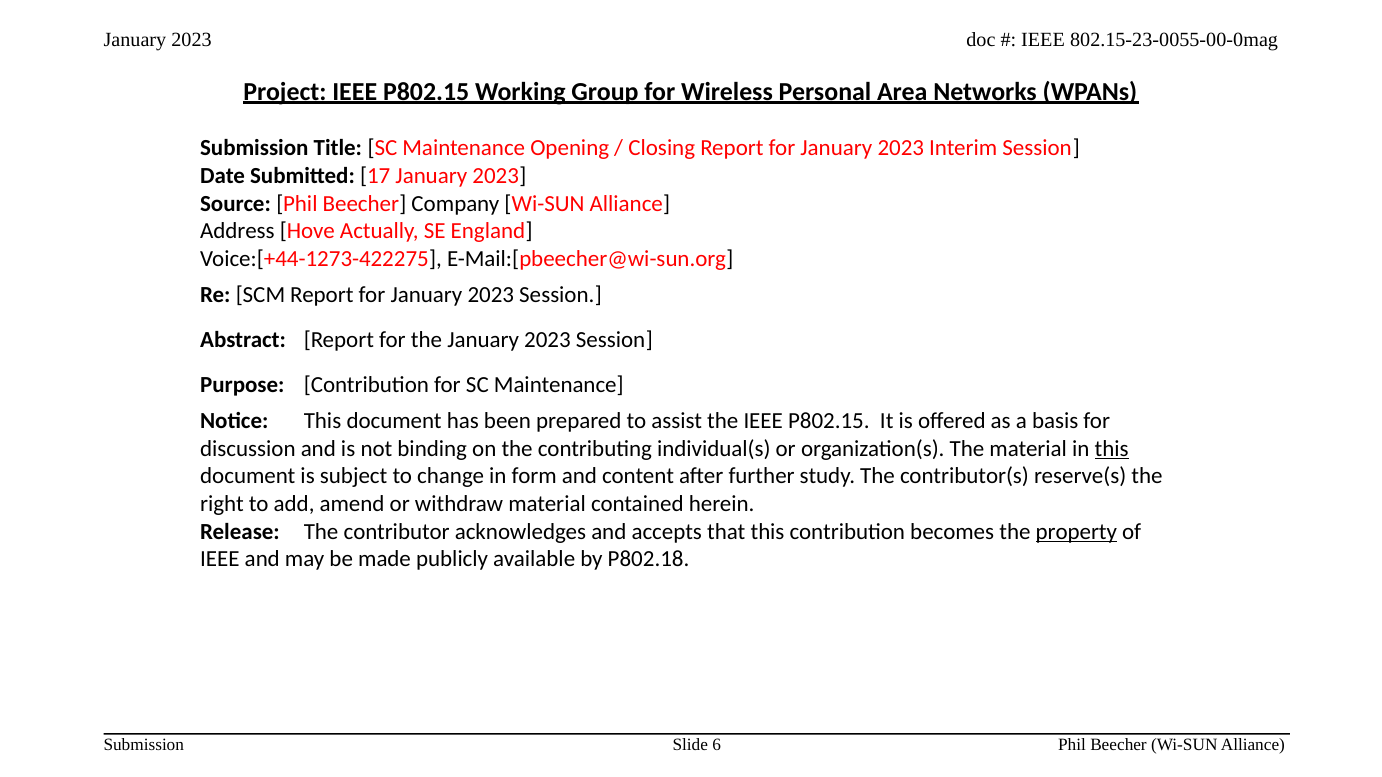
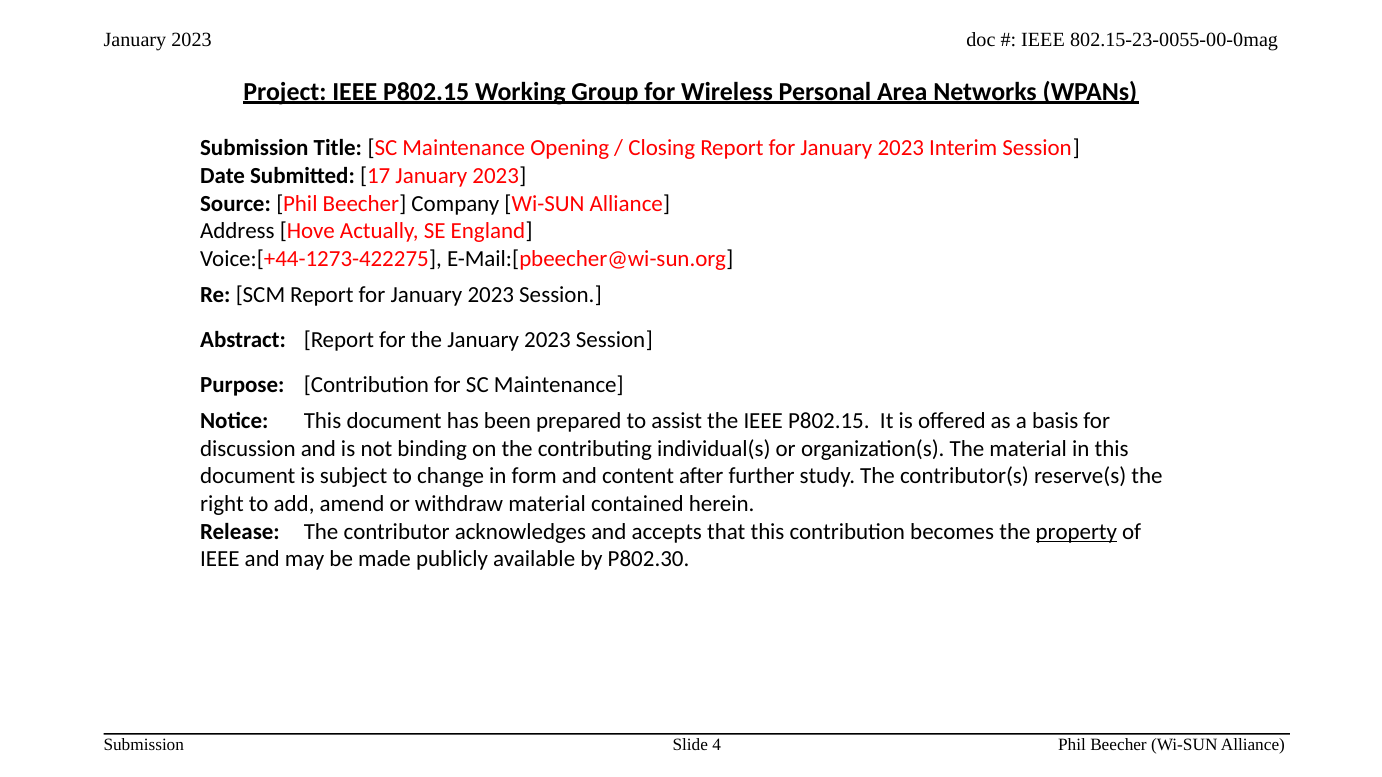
this underline: present -> none (1112, 449)
P802.18: P802.18 -> P802.30 (649, 559)
6: 6 -> 4 (717, 746)
